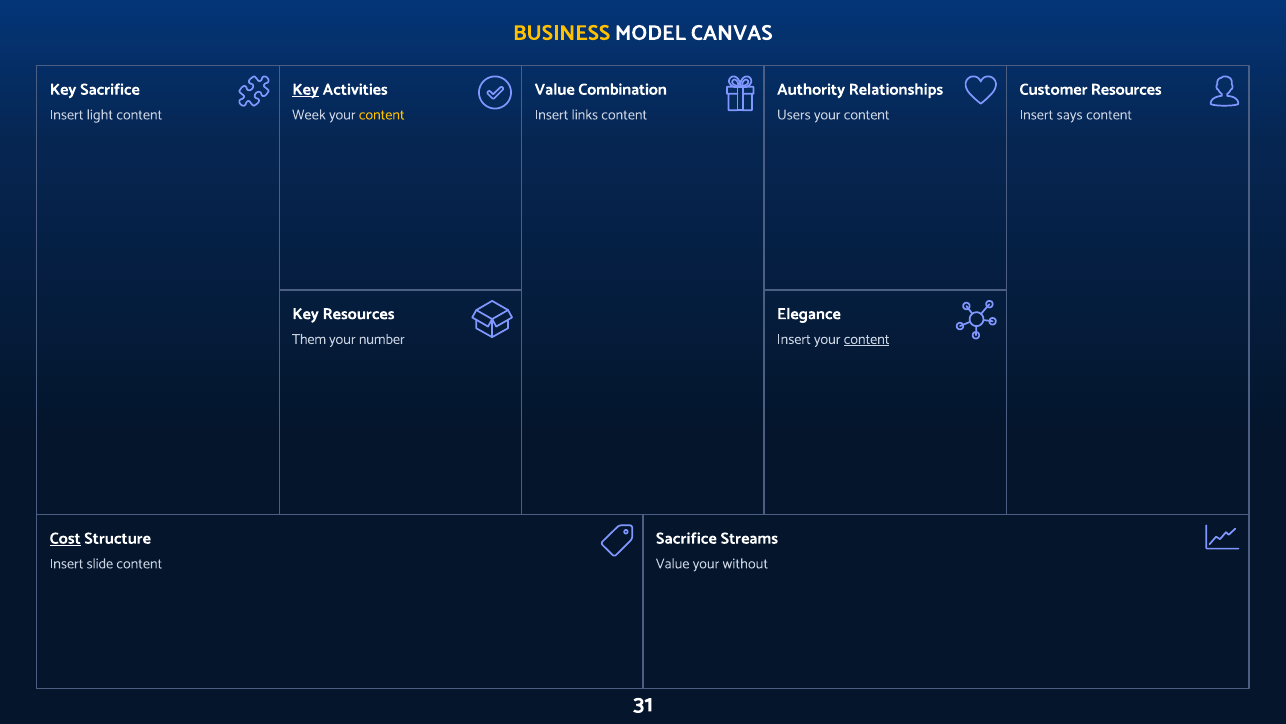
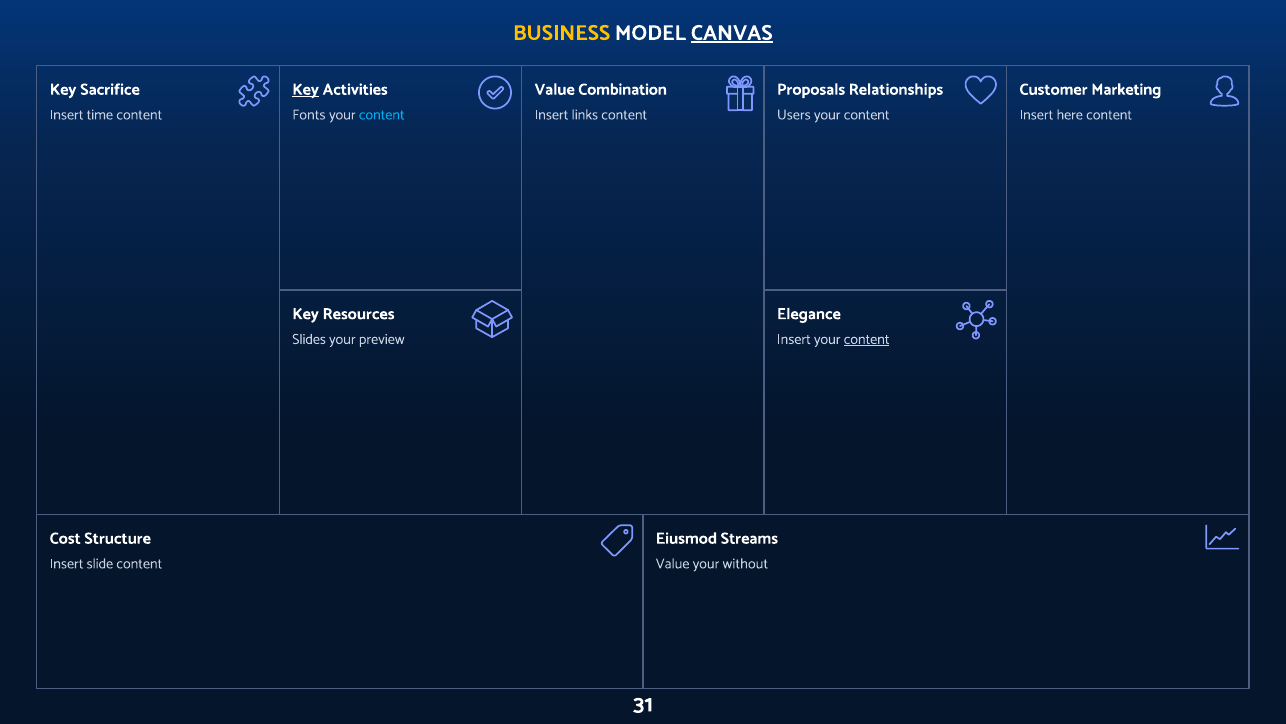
CANVAS underline: none -> present (732, 33)
Authority: Authority -> Proposals (811, 89)
Customer Resources: Resources -> Marketing (1126, 89)
light: light -> time (100, 115)
Week: Week -> Fonts (309, 115)
content colour: yellow -> light blue (382, 115)
says: says -> here (1070, 115)
Them: Them -> Slides (309, 339)
number: number -> preview (382, 339)
Cost underline: present -> none (65, 538)
Sacrifice: Sacrifice -> Eiusmod (686, 538)
